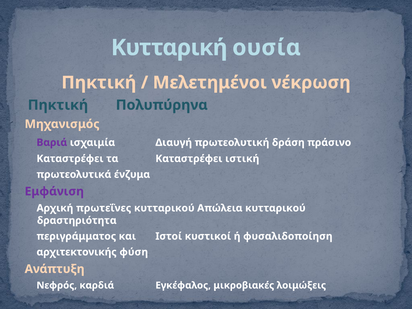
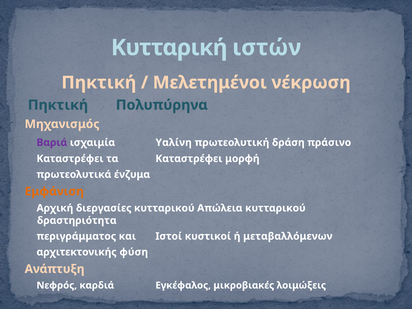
ουσία: ουσία -> ιστών (267, 48)
Διαυγή: Διαυγή -> Υαλίνη (174, 143)
ιστική: ιστική -> μορφή (242, 159)
Εμφάνιση colour: purple -> orange (54, 191)
πρωτεΐνες: πρωτεΐνες -> διεργασίες (104, 208)
φυσαλιδοποίηση: φυσαλιδοποίηση -> μεταβαλλόμενων (288, 236)
